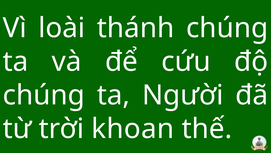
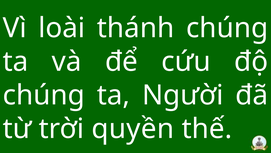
khoan: khoan -> quyền (133, 128)
